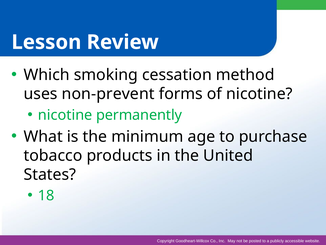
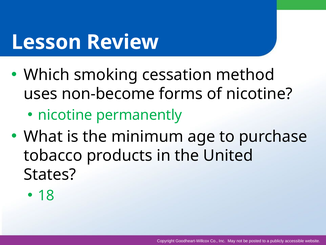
non-prevent: non-prevent -> non-become (108, 94)
